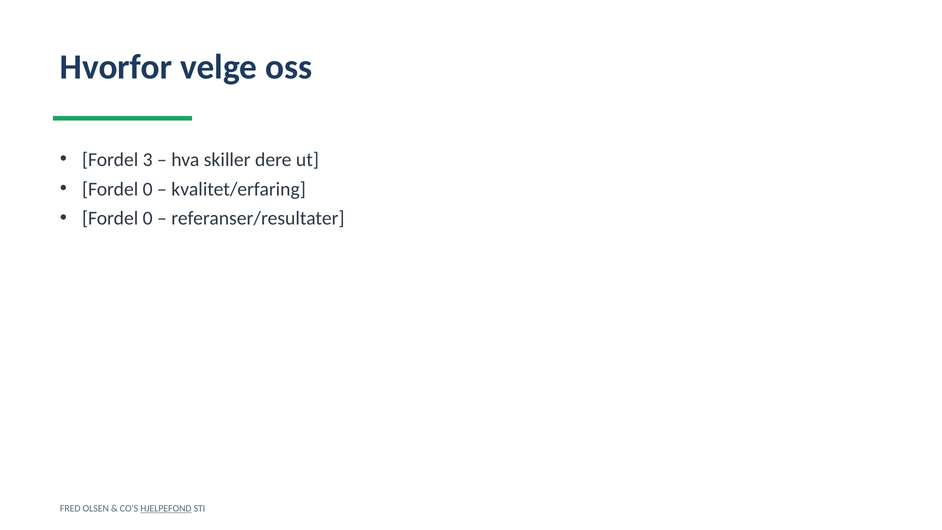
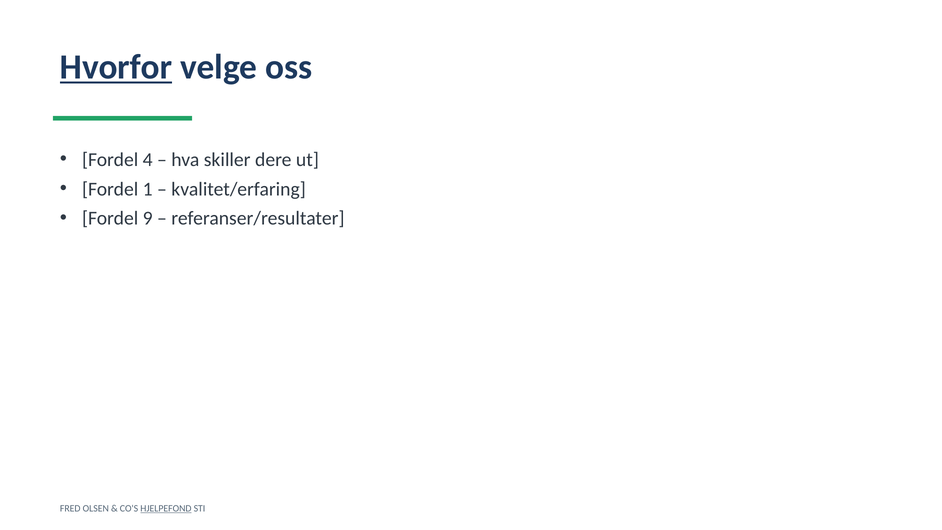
Hvorfor underline: none -> present (116, 67)
3: 3 -> 4 (148, 160)
0: 0 -> 1 (148, 189)
0: 0 -> 9 (148, 218)
